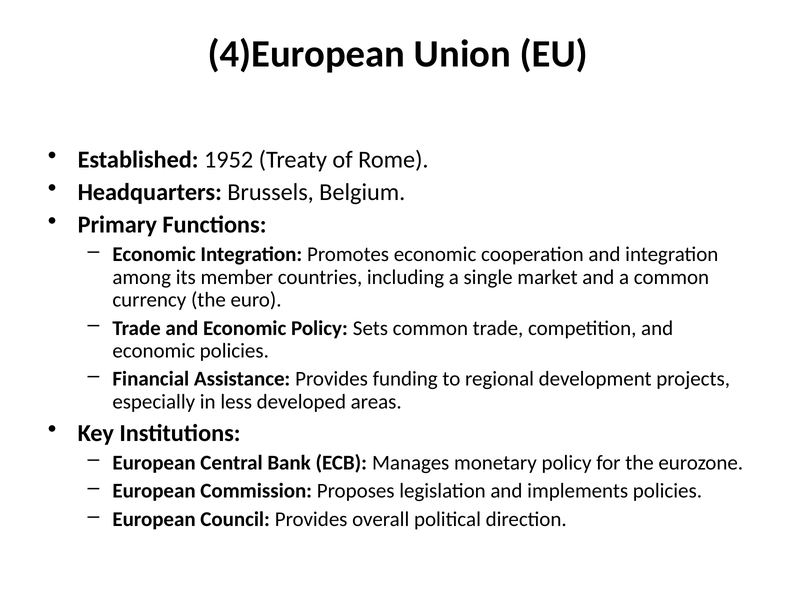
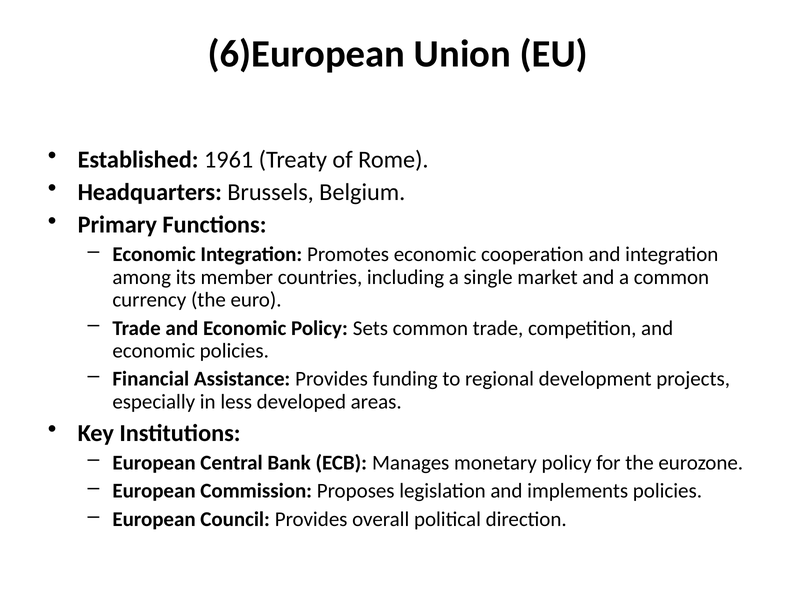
4)European: 4)European -> 6)European (306, 54)
1952: 1952 -> 1961 (229, 160)
